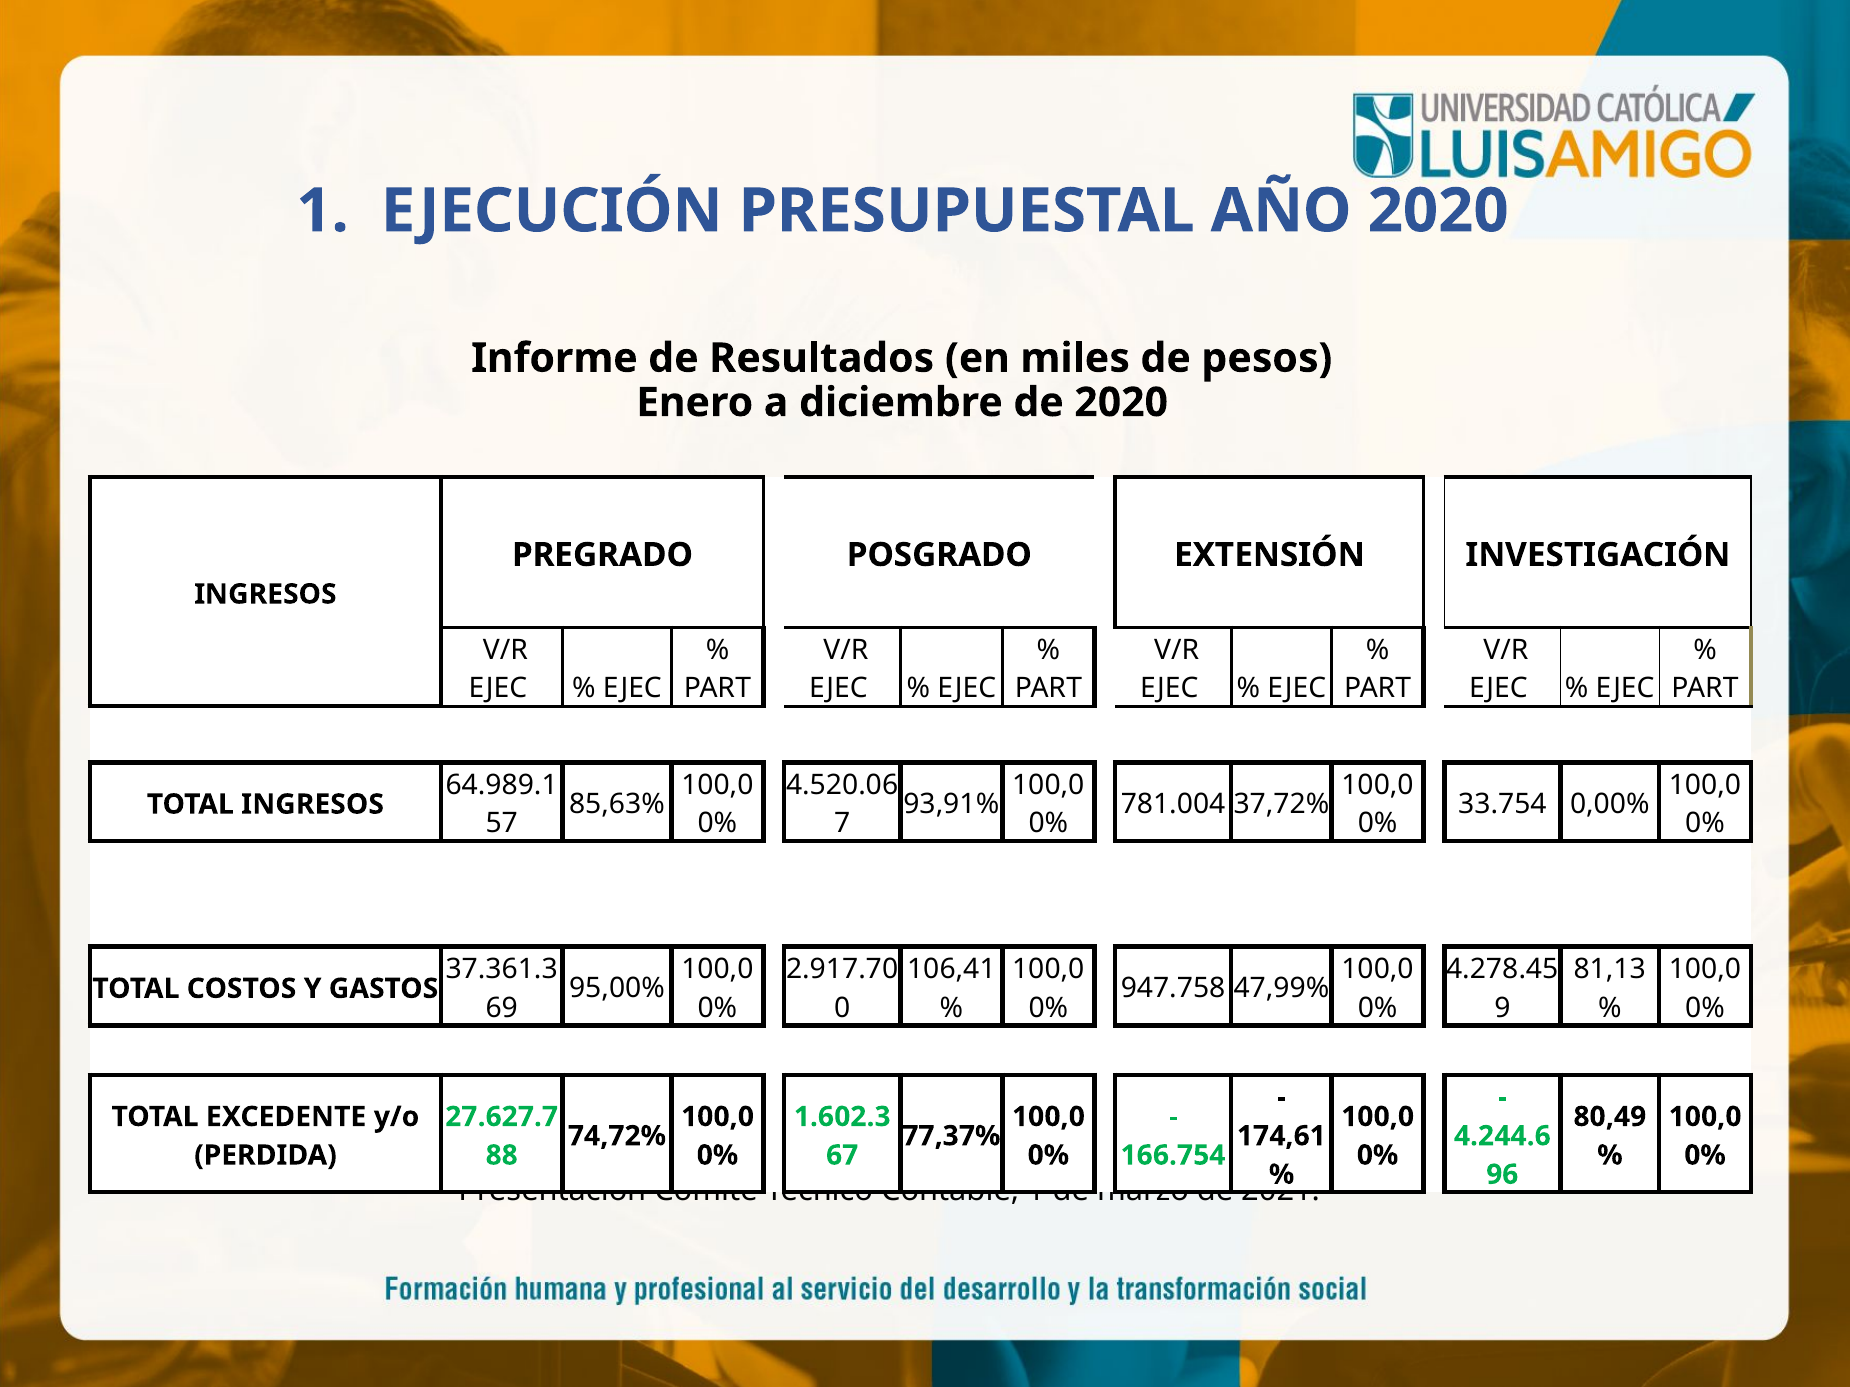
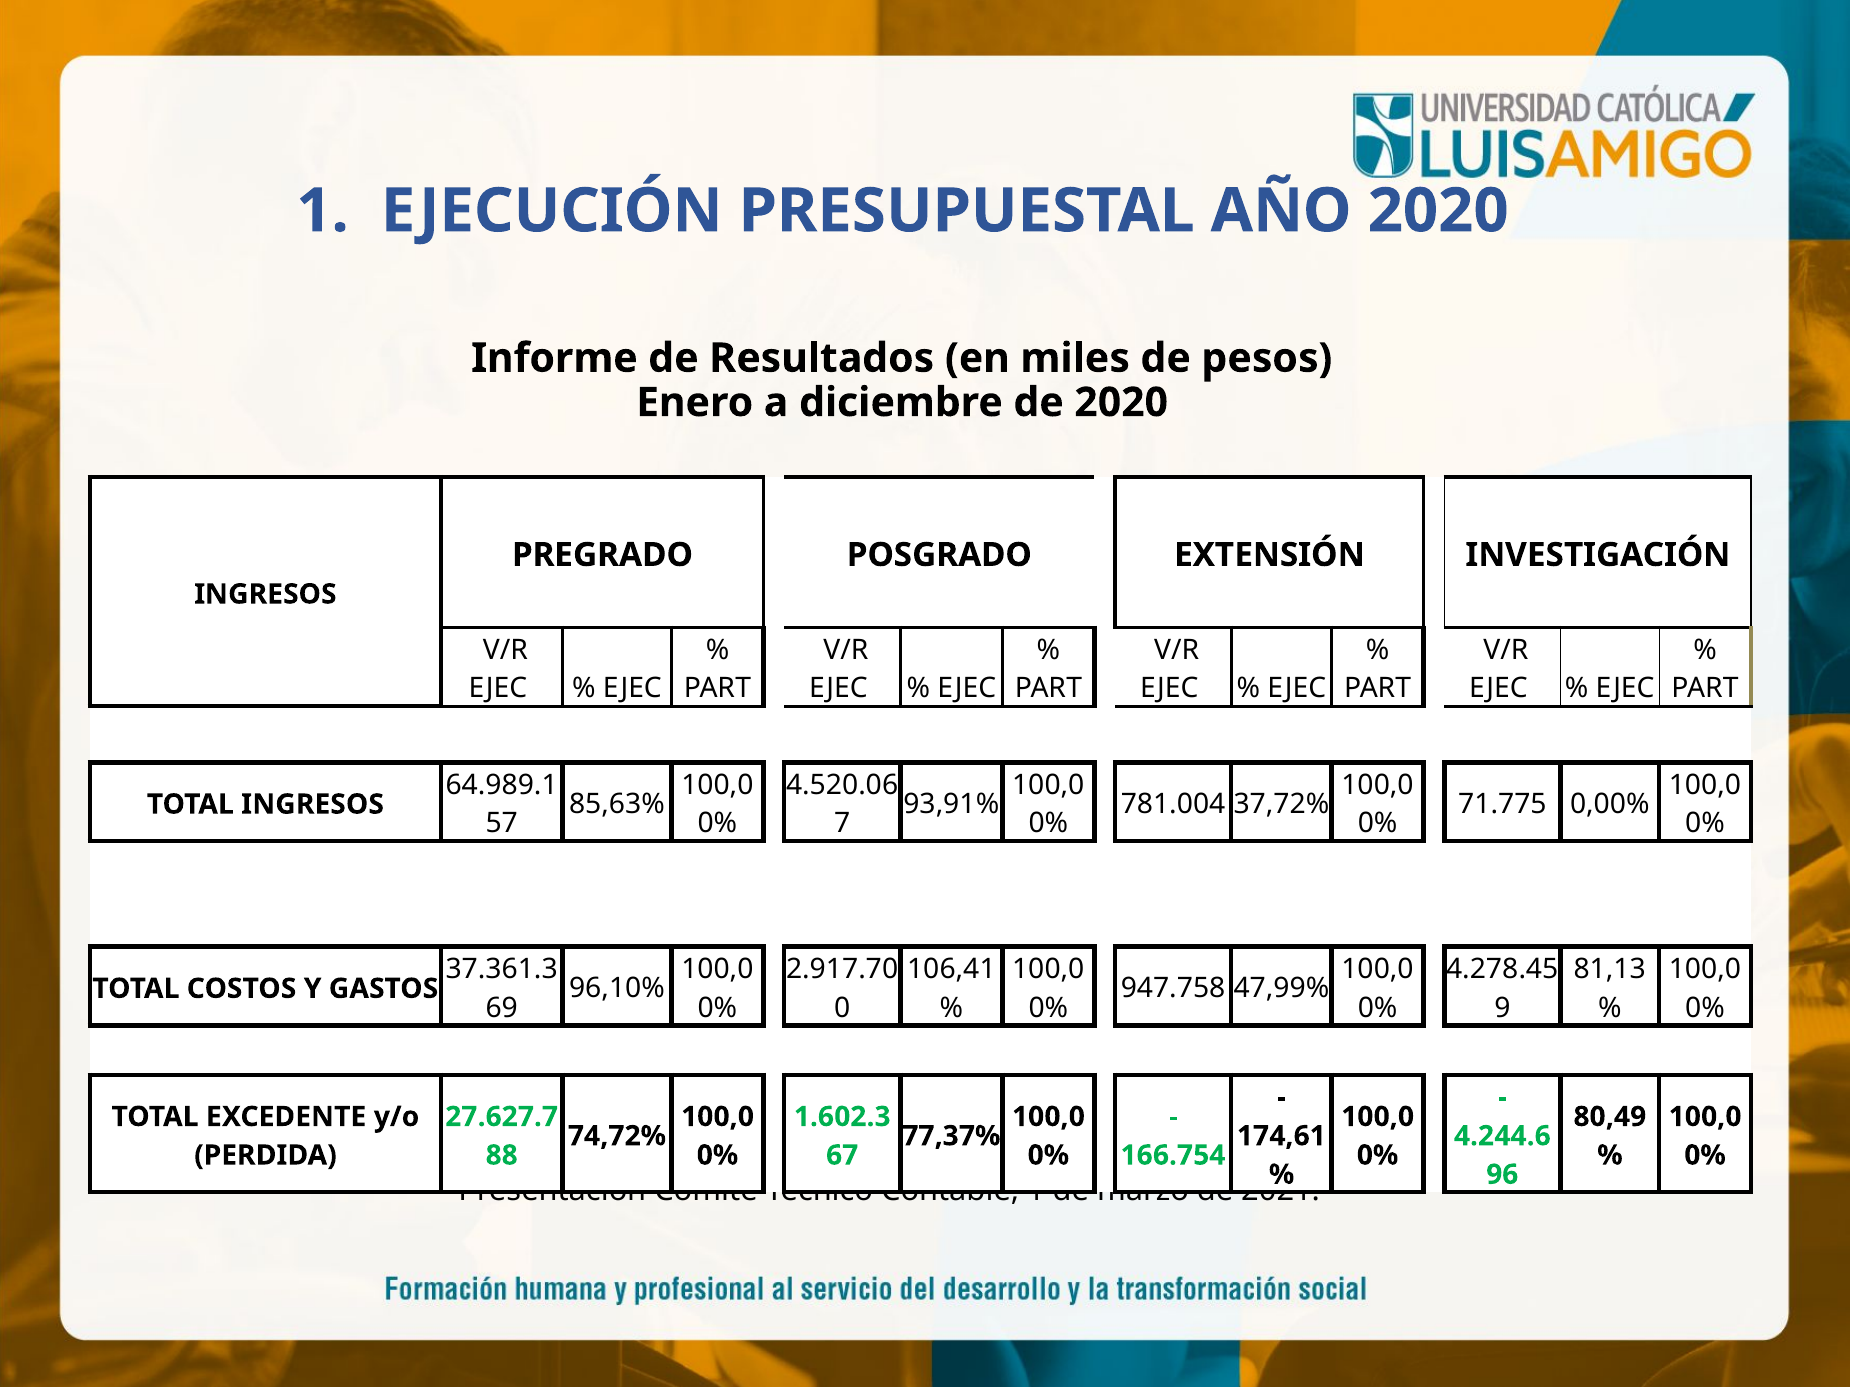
33.754: 33.754 -> 71.775 (1502, 805)
95,00%: 95,00% -> 96,10% (617, 989)
